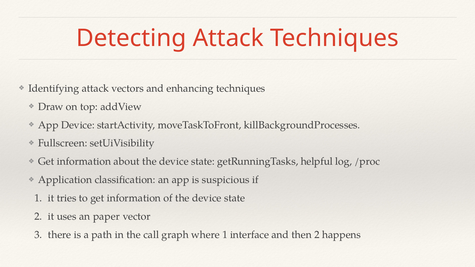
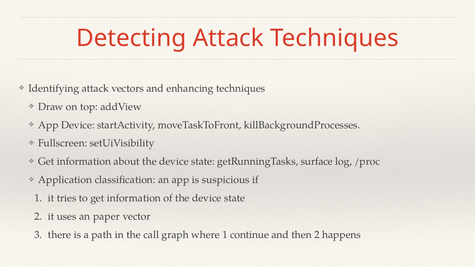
helpful: helpful -> surface (317, 162)
interface: interface -> continue (250, 235)
